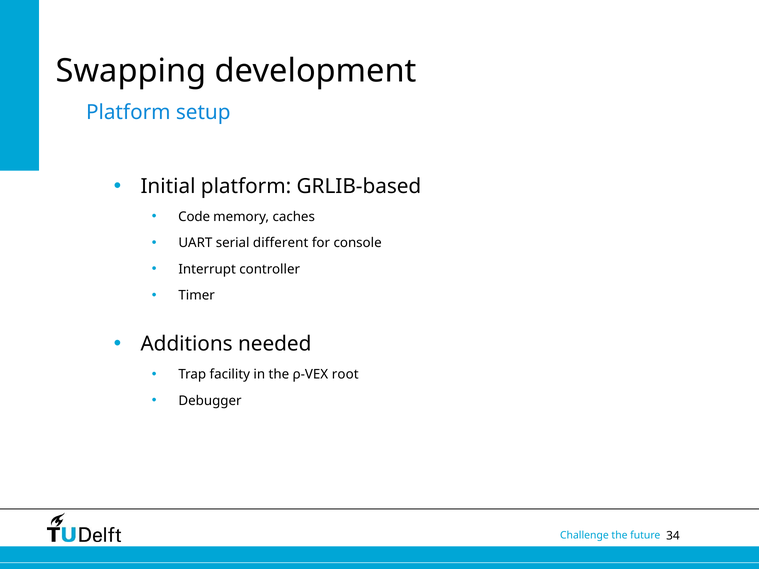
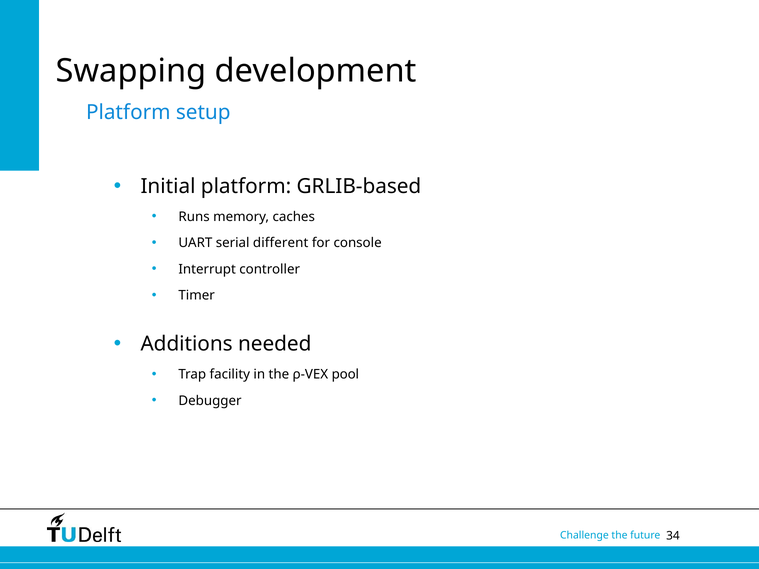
Code: Code -> Runs (194, 217)
root: root -> pool (345, 375)
